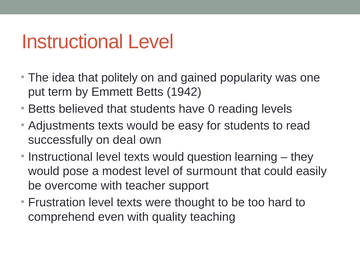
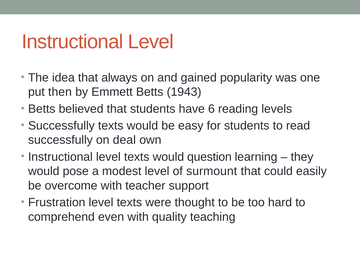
politely: politely -> always (119, 78)
term: term -> then (60, 92)
1942: 1942 -> 1943 (184, 92)
0: 0 -> 6 (211, 109)
Adjustments: Adjustments -> Successfully (61, 126)
